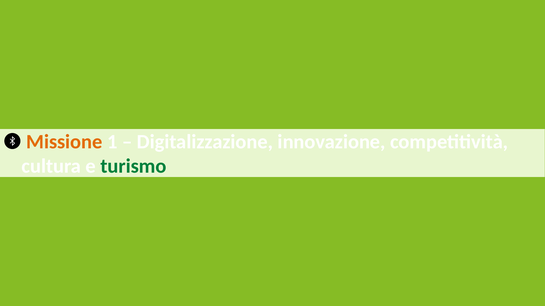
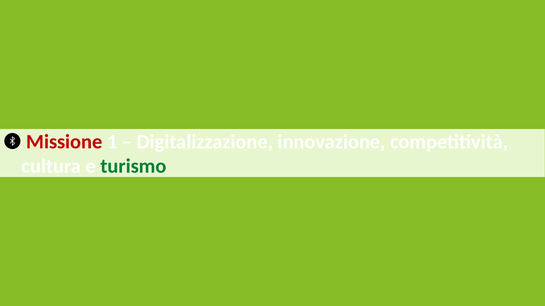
Missione colour: orange -> red (64, 142)
